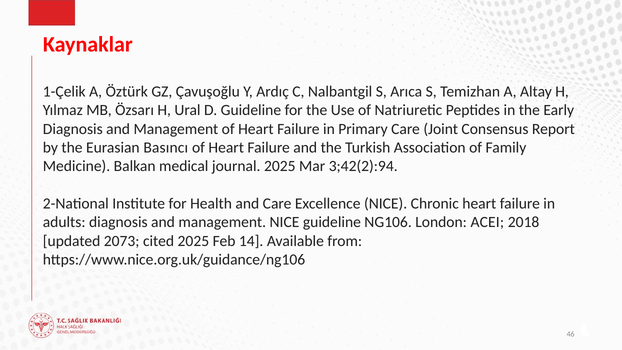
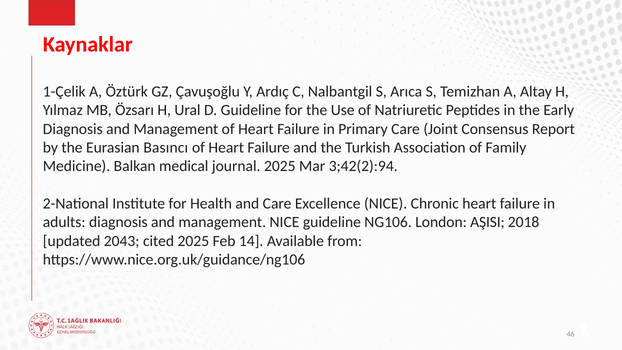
ACEI: ACEI -> AŞISI (487, 222)
2073: 2073 -> 2043 (122, 241)
